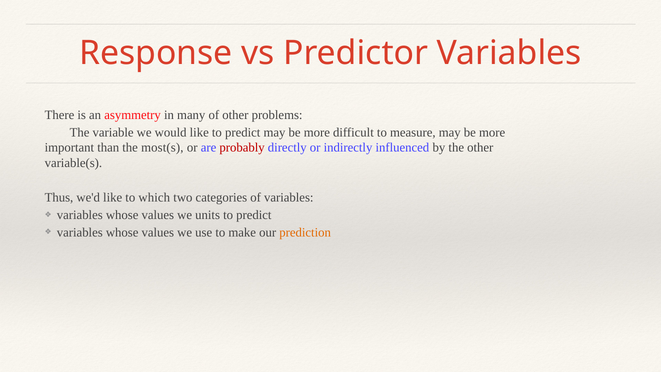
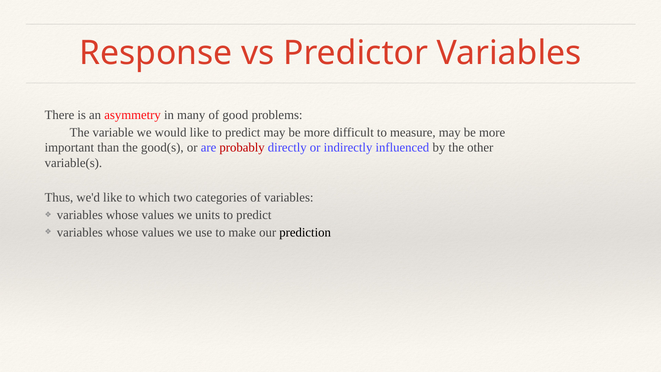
of other: other -> good (235, 115)
most(s: most(s -> good(s (162, 148)
prediction colour: orange -> black (305, 232)
